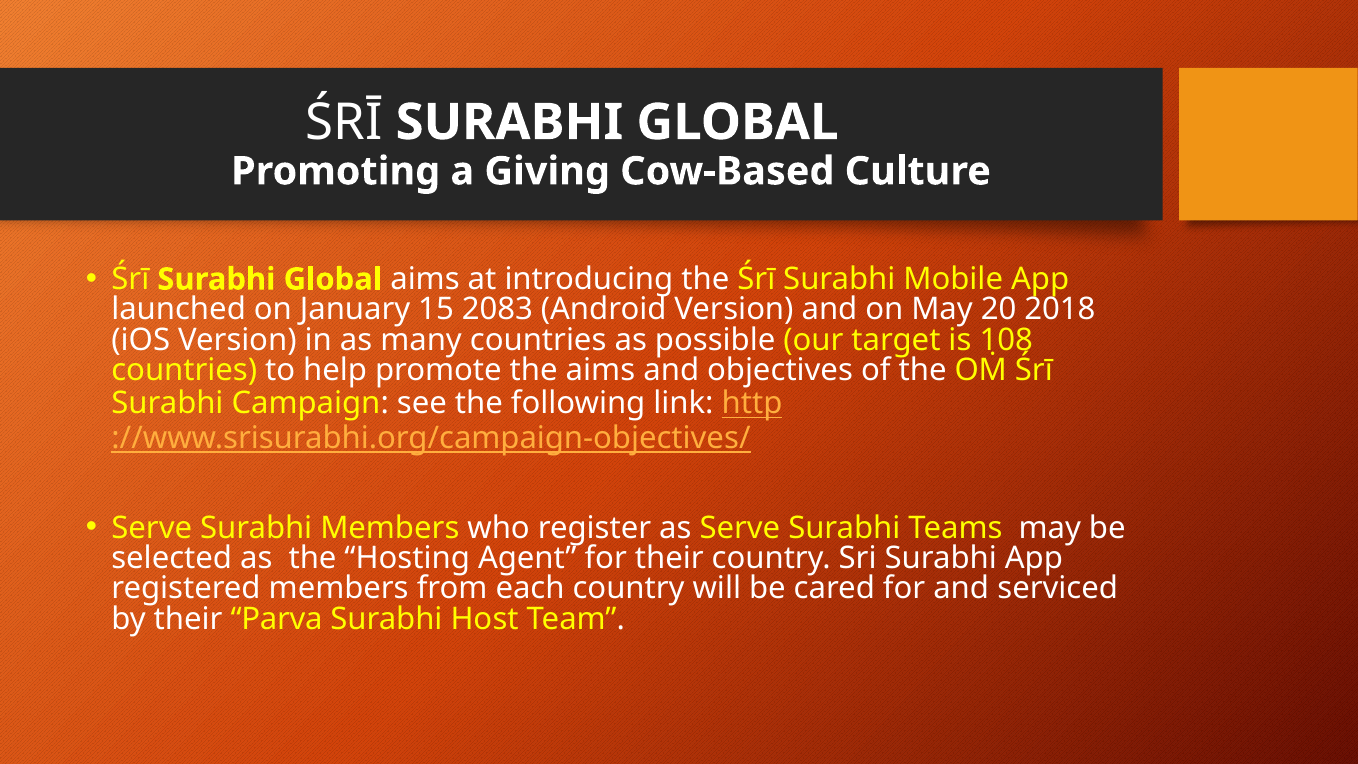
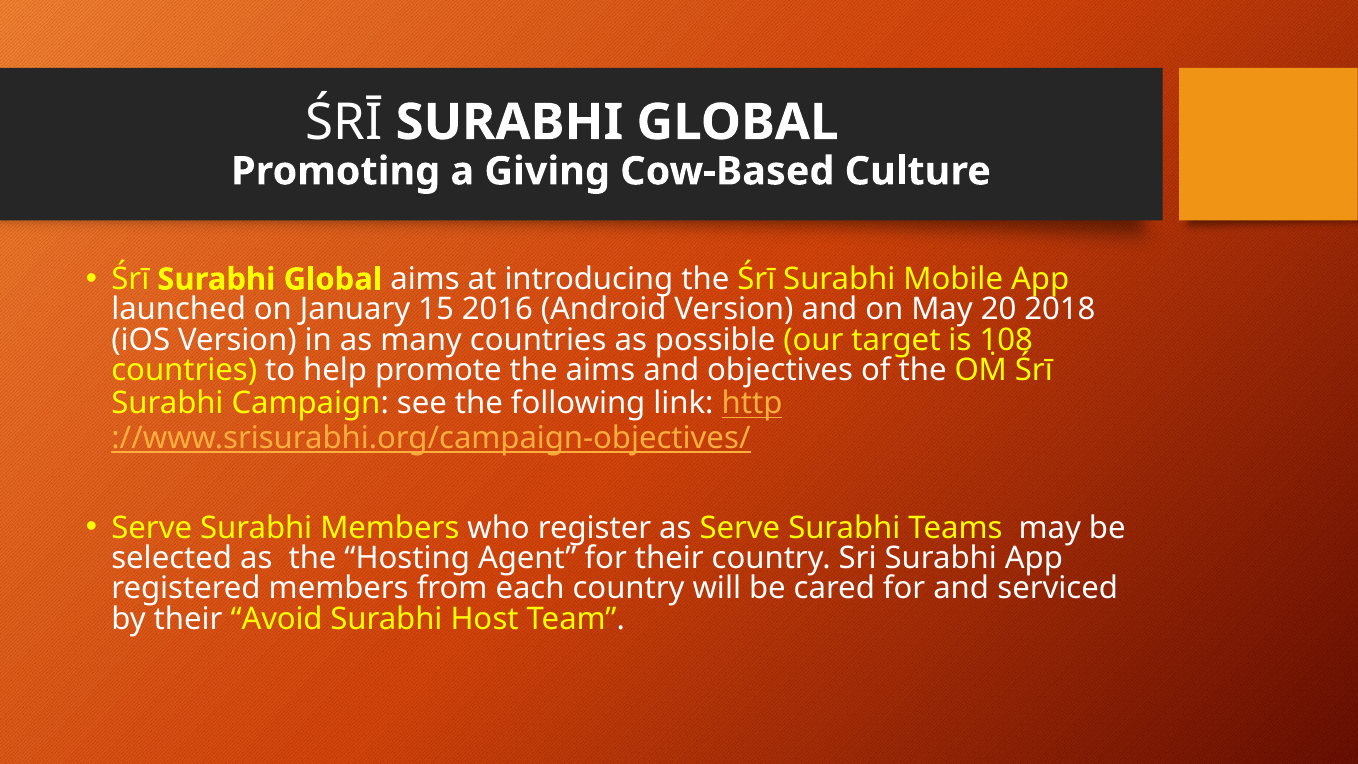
2083: 2083 -> 2016 (497, 310)
Parva: Parva -> Avoid (277, 619)
